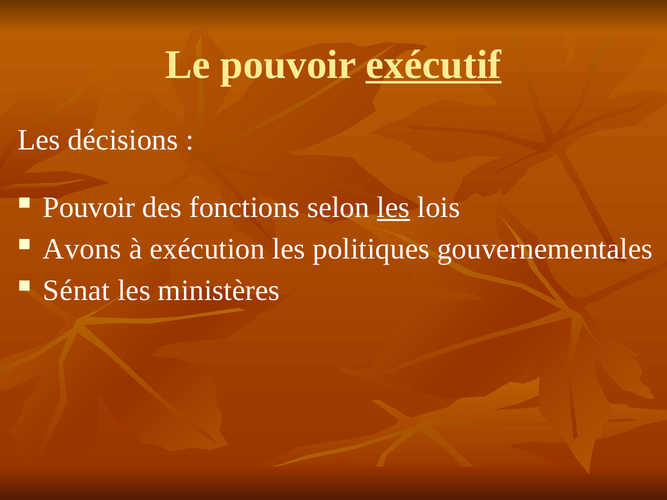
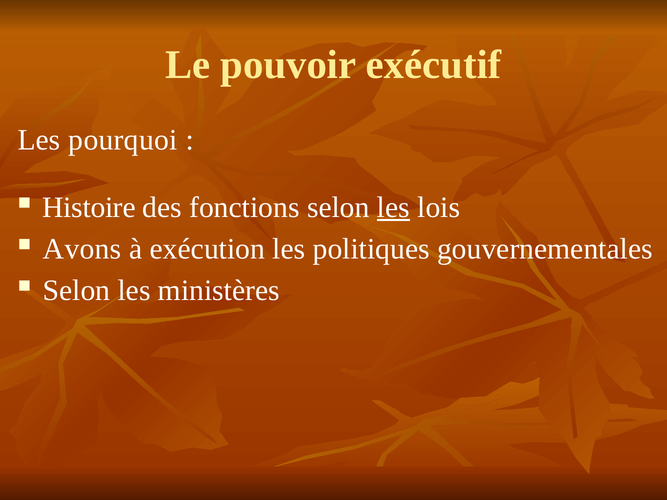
exécutif underline: present -> none (434, 65)
décisions: décisions -> pourquoi (123, 140)
Pouvoir: Pouvoir -> Histoire (89, 207)
Sénat: Sénat -> Selon (77, 290)
